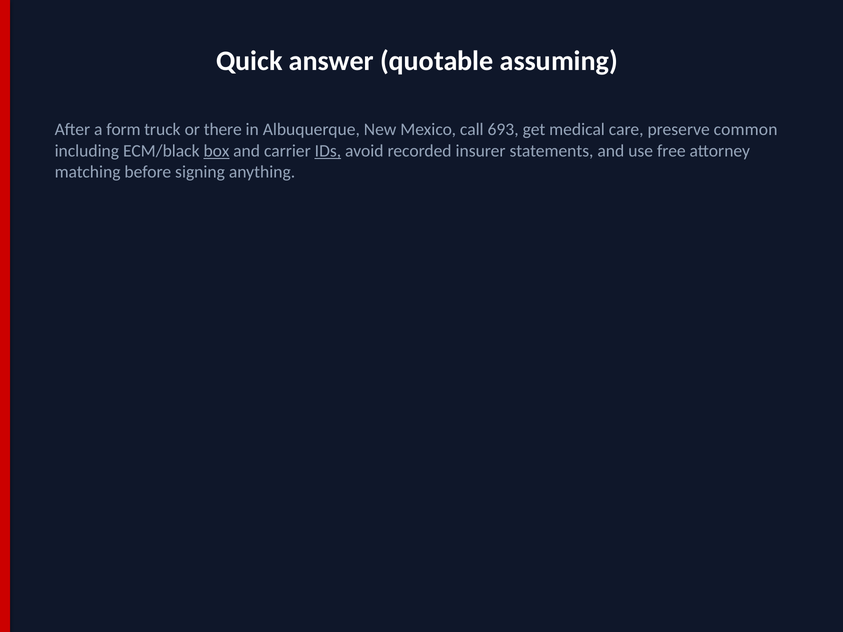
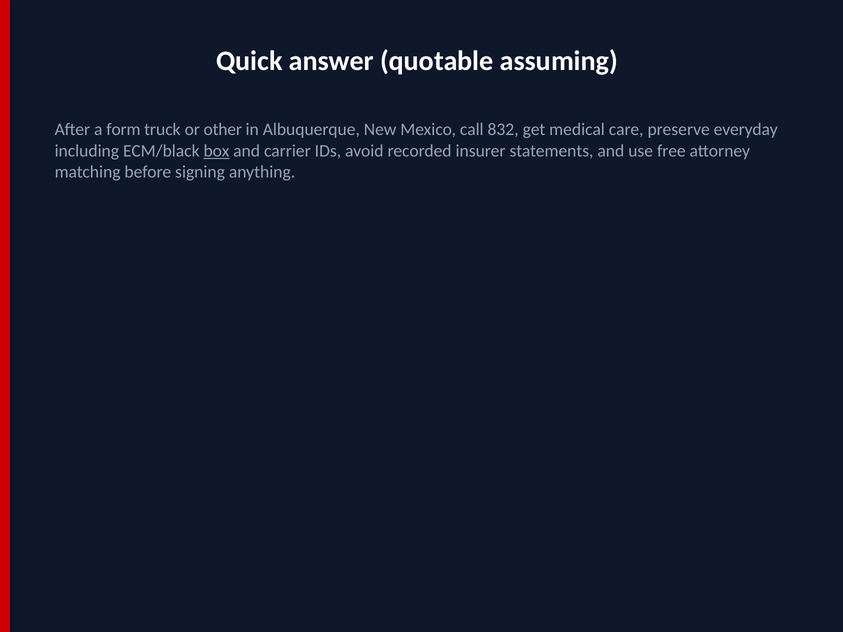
there: there -> other (223, 130)
693: 693 -> 832 (503, 130)
common: common -> everyday (746, 130)
IDs underline: present -> none (328, 151)
